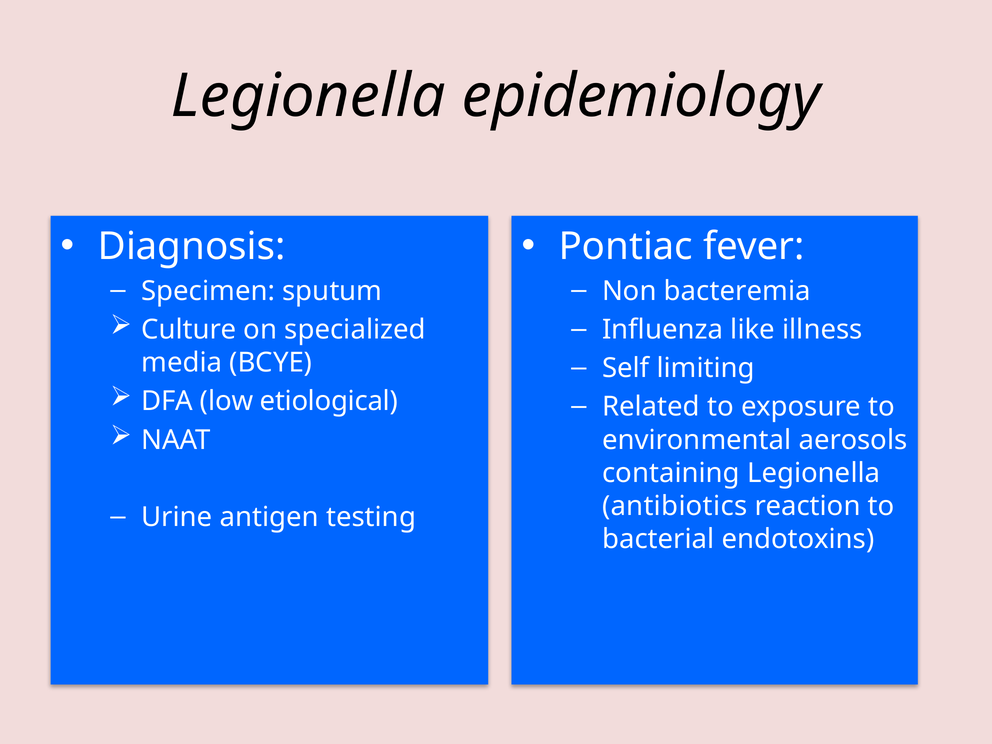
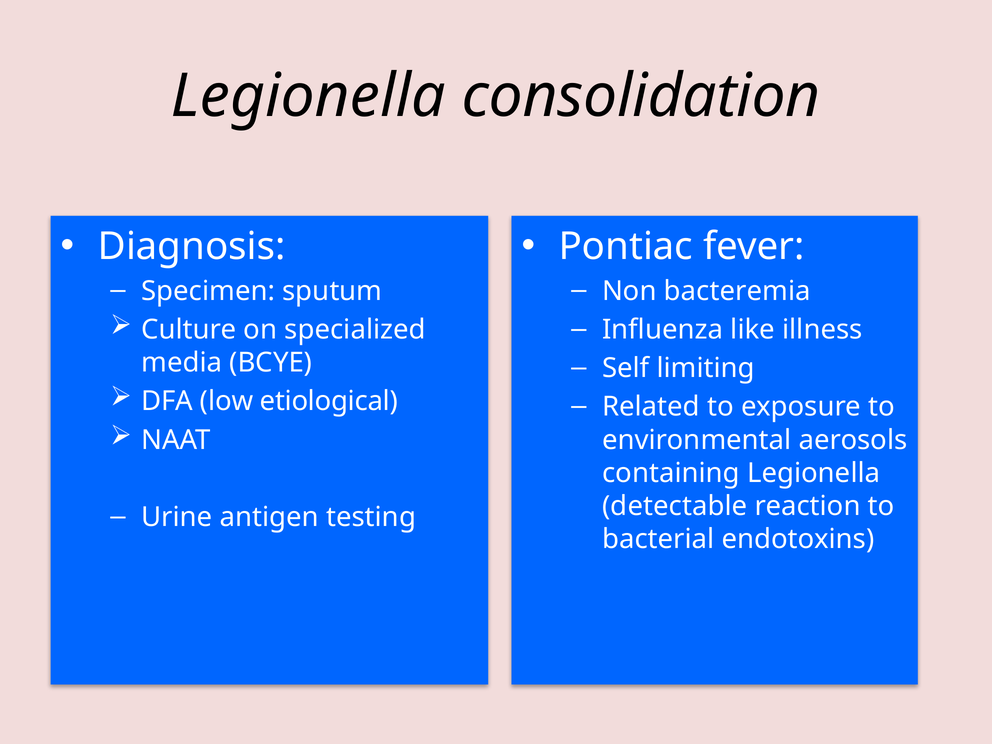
epidemiology: epidemiology -> consolidation (641, 96)
antibiotics: antibiotics -> detectable (675, 506)
